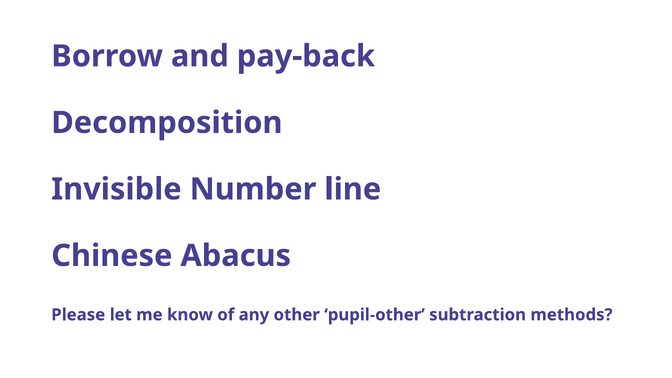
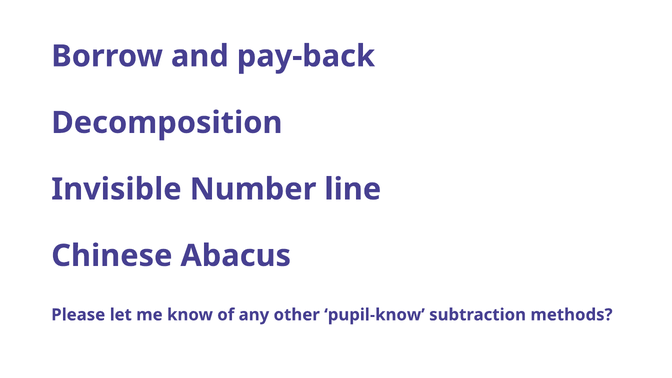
pupil-other: pupil-other -> pupil-know (375, 315)
